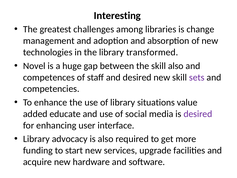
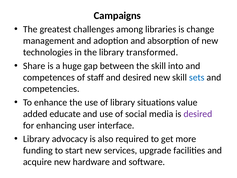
Interesting: Interesting -> Campaigns (117, 16)
Novel: Novel -> Share (34, 66)
skill also: also -> into (176, 66)
sets colour: purple -> blue (197, 77)
